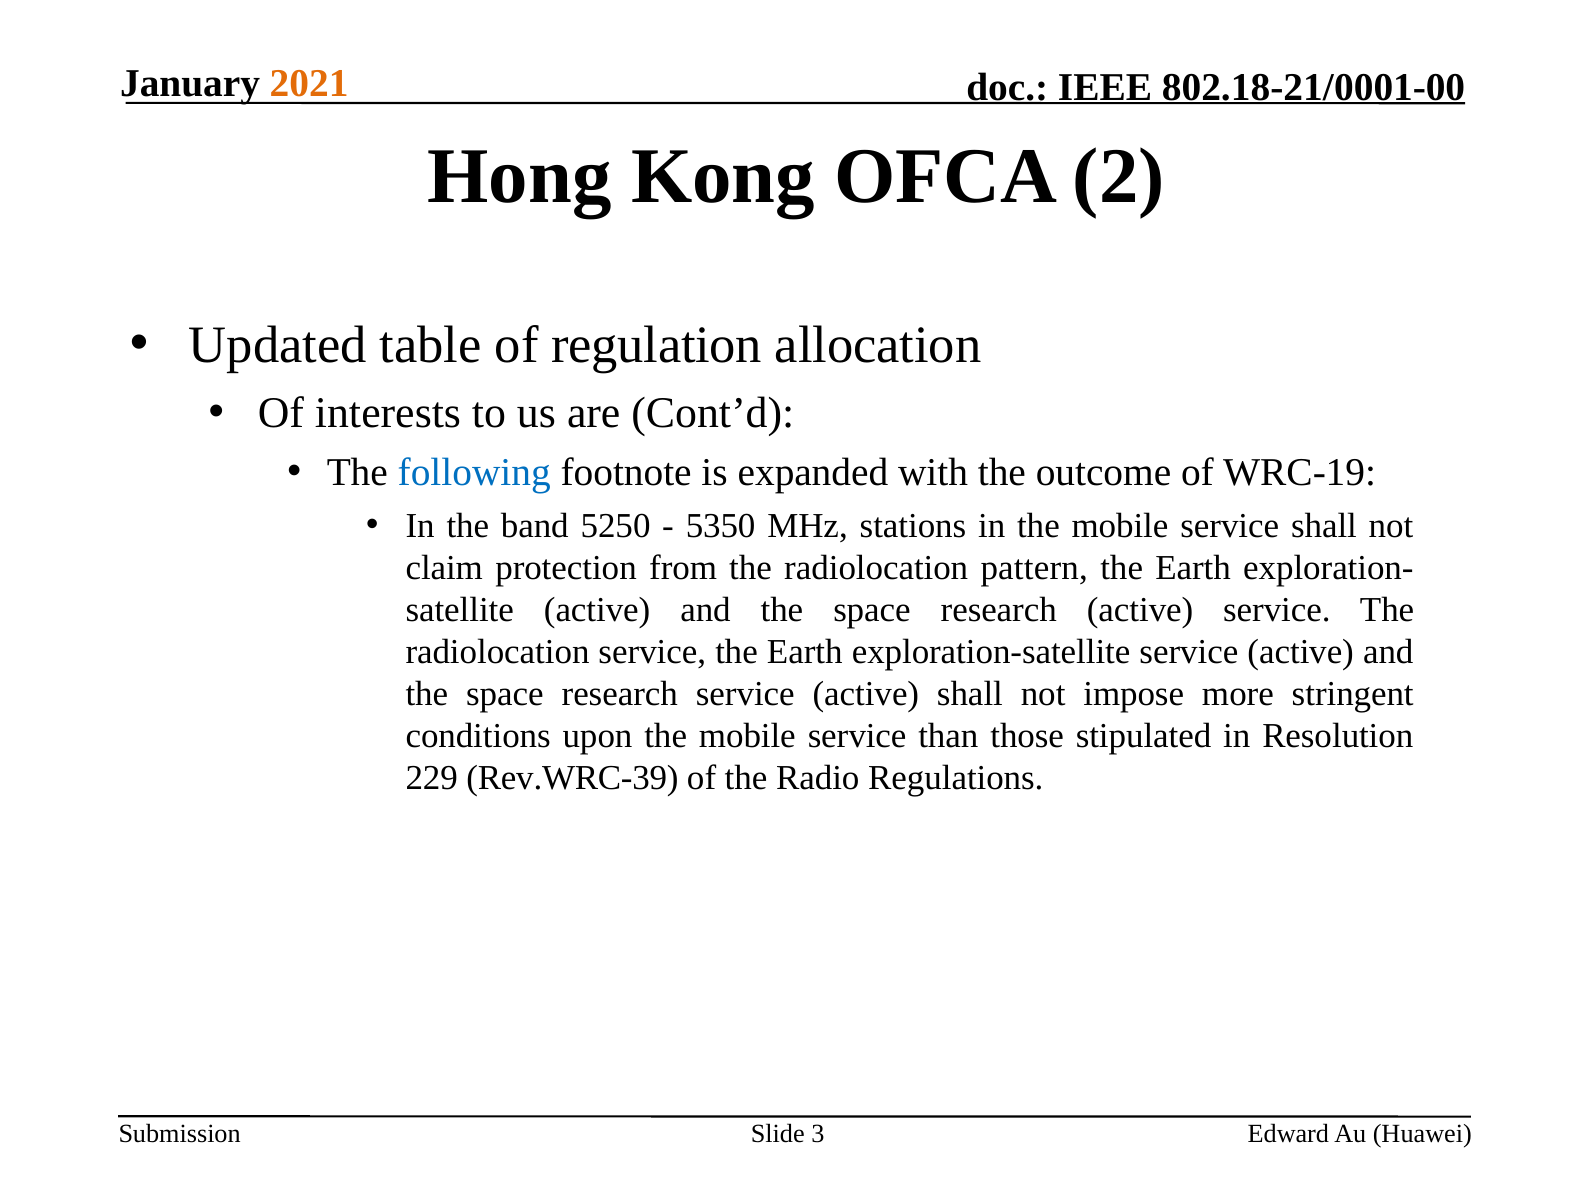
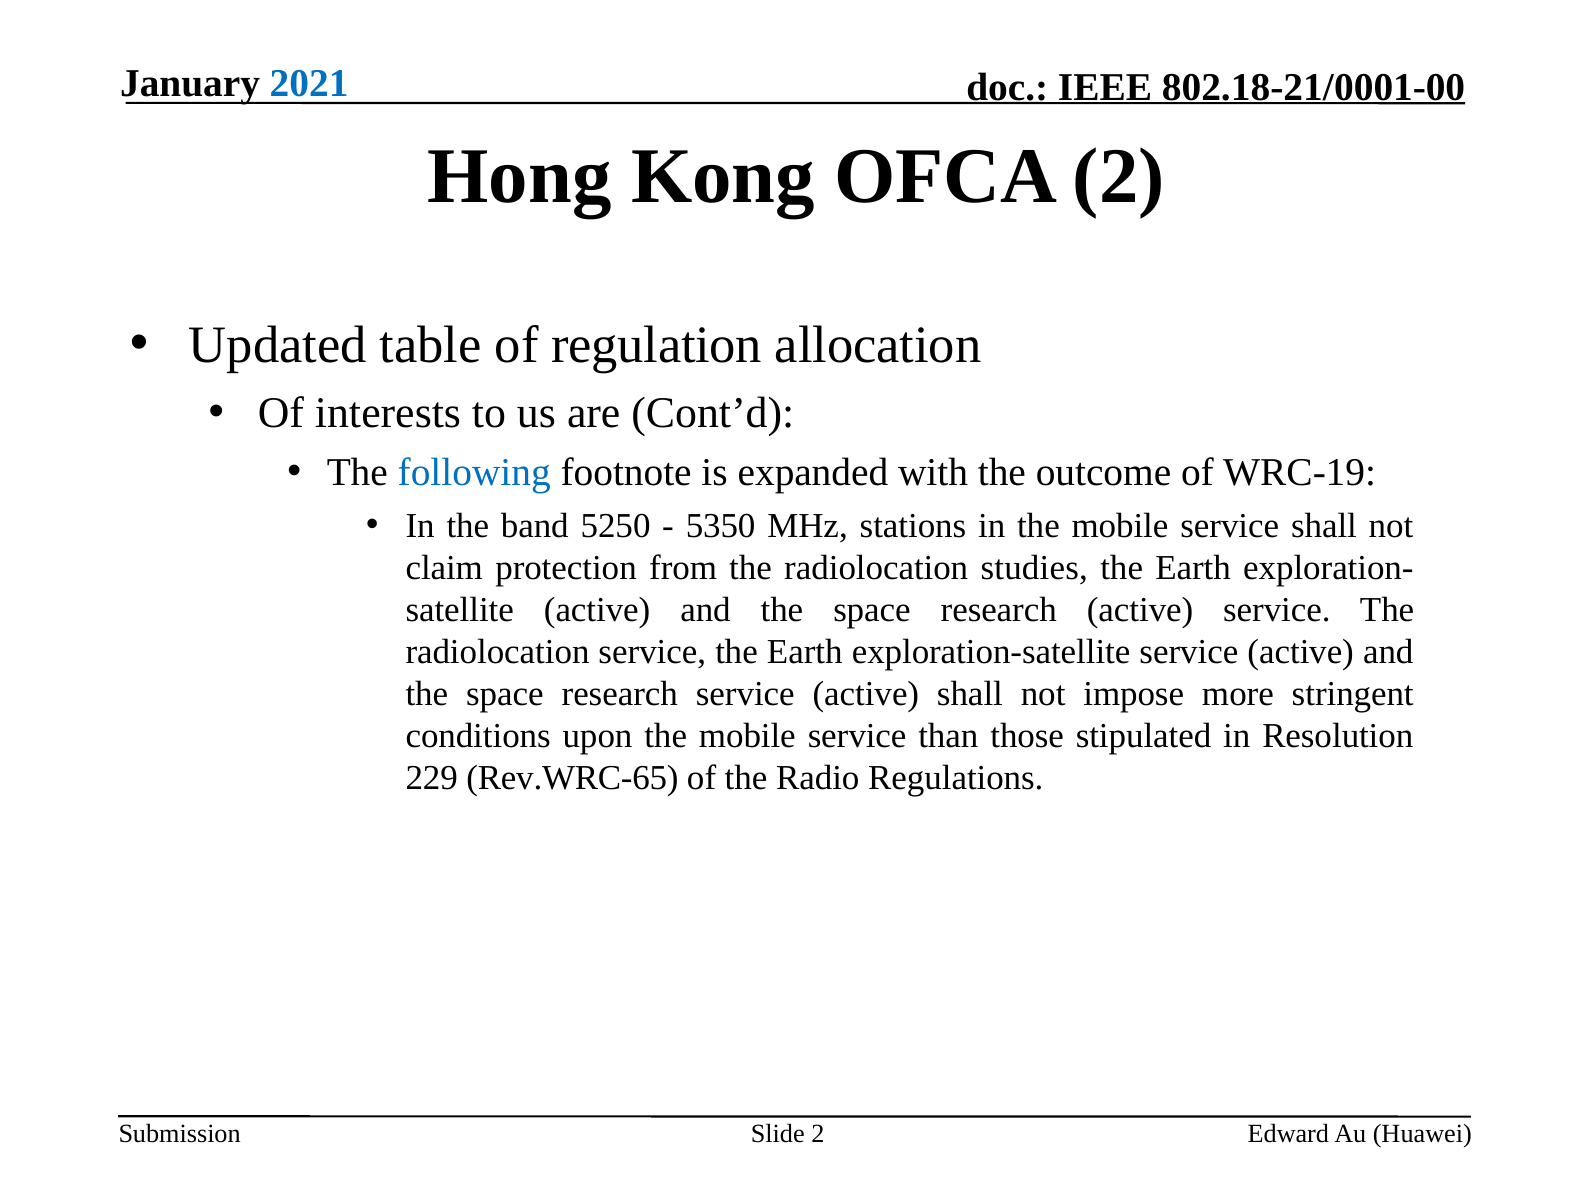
2021 colour: orange -> blue (309, 84)
pattern: pattern -> studies (1034, 568)
Rev.WRC-39: Rev.WRC-39 -> Rev.WRC-65 (573, 778)
Slide 3: 3 -> 2 (818, 1134)
